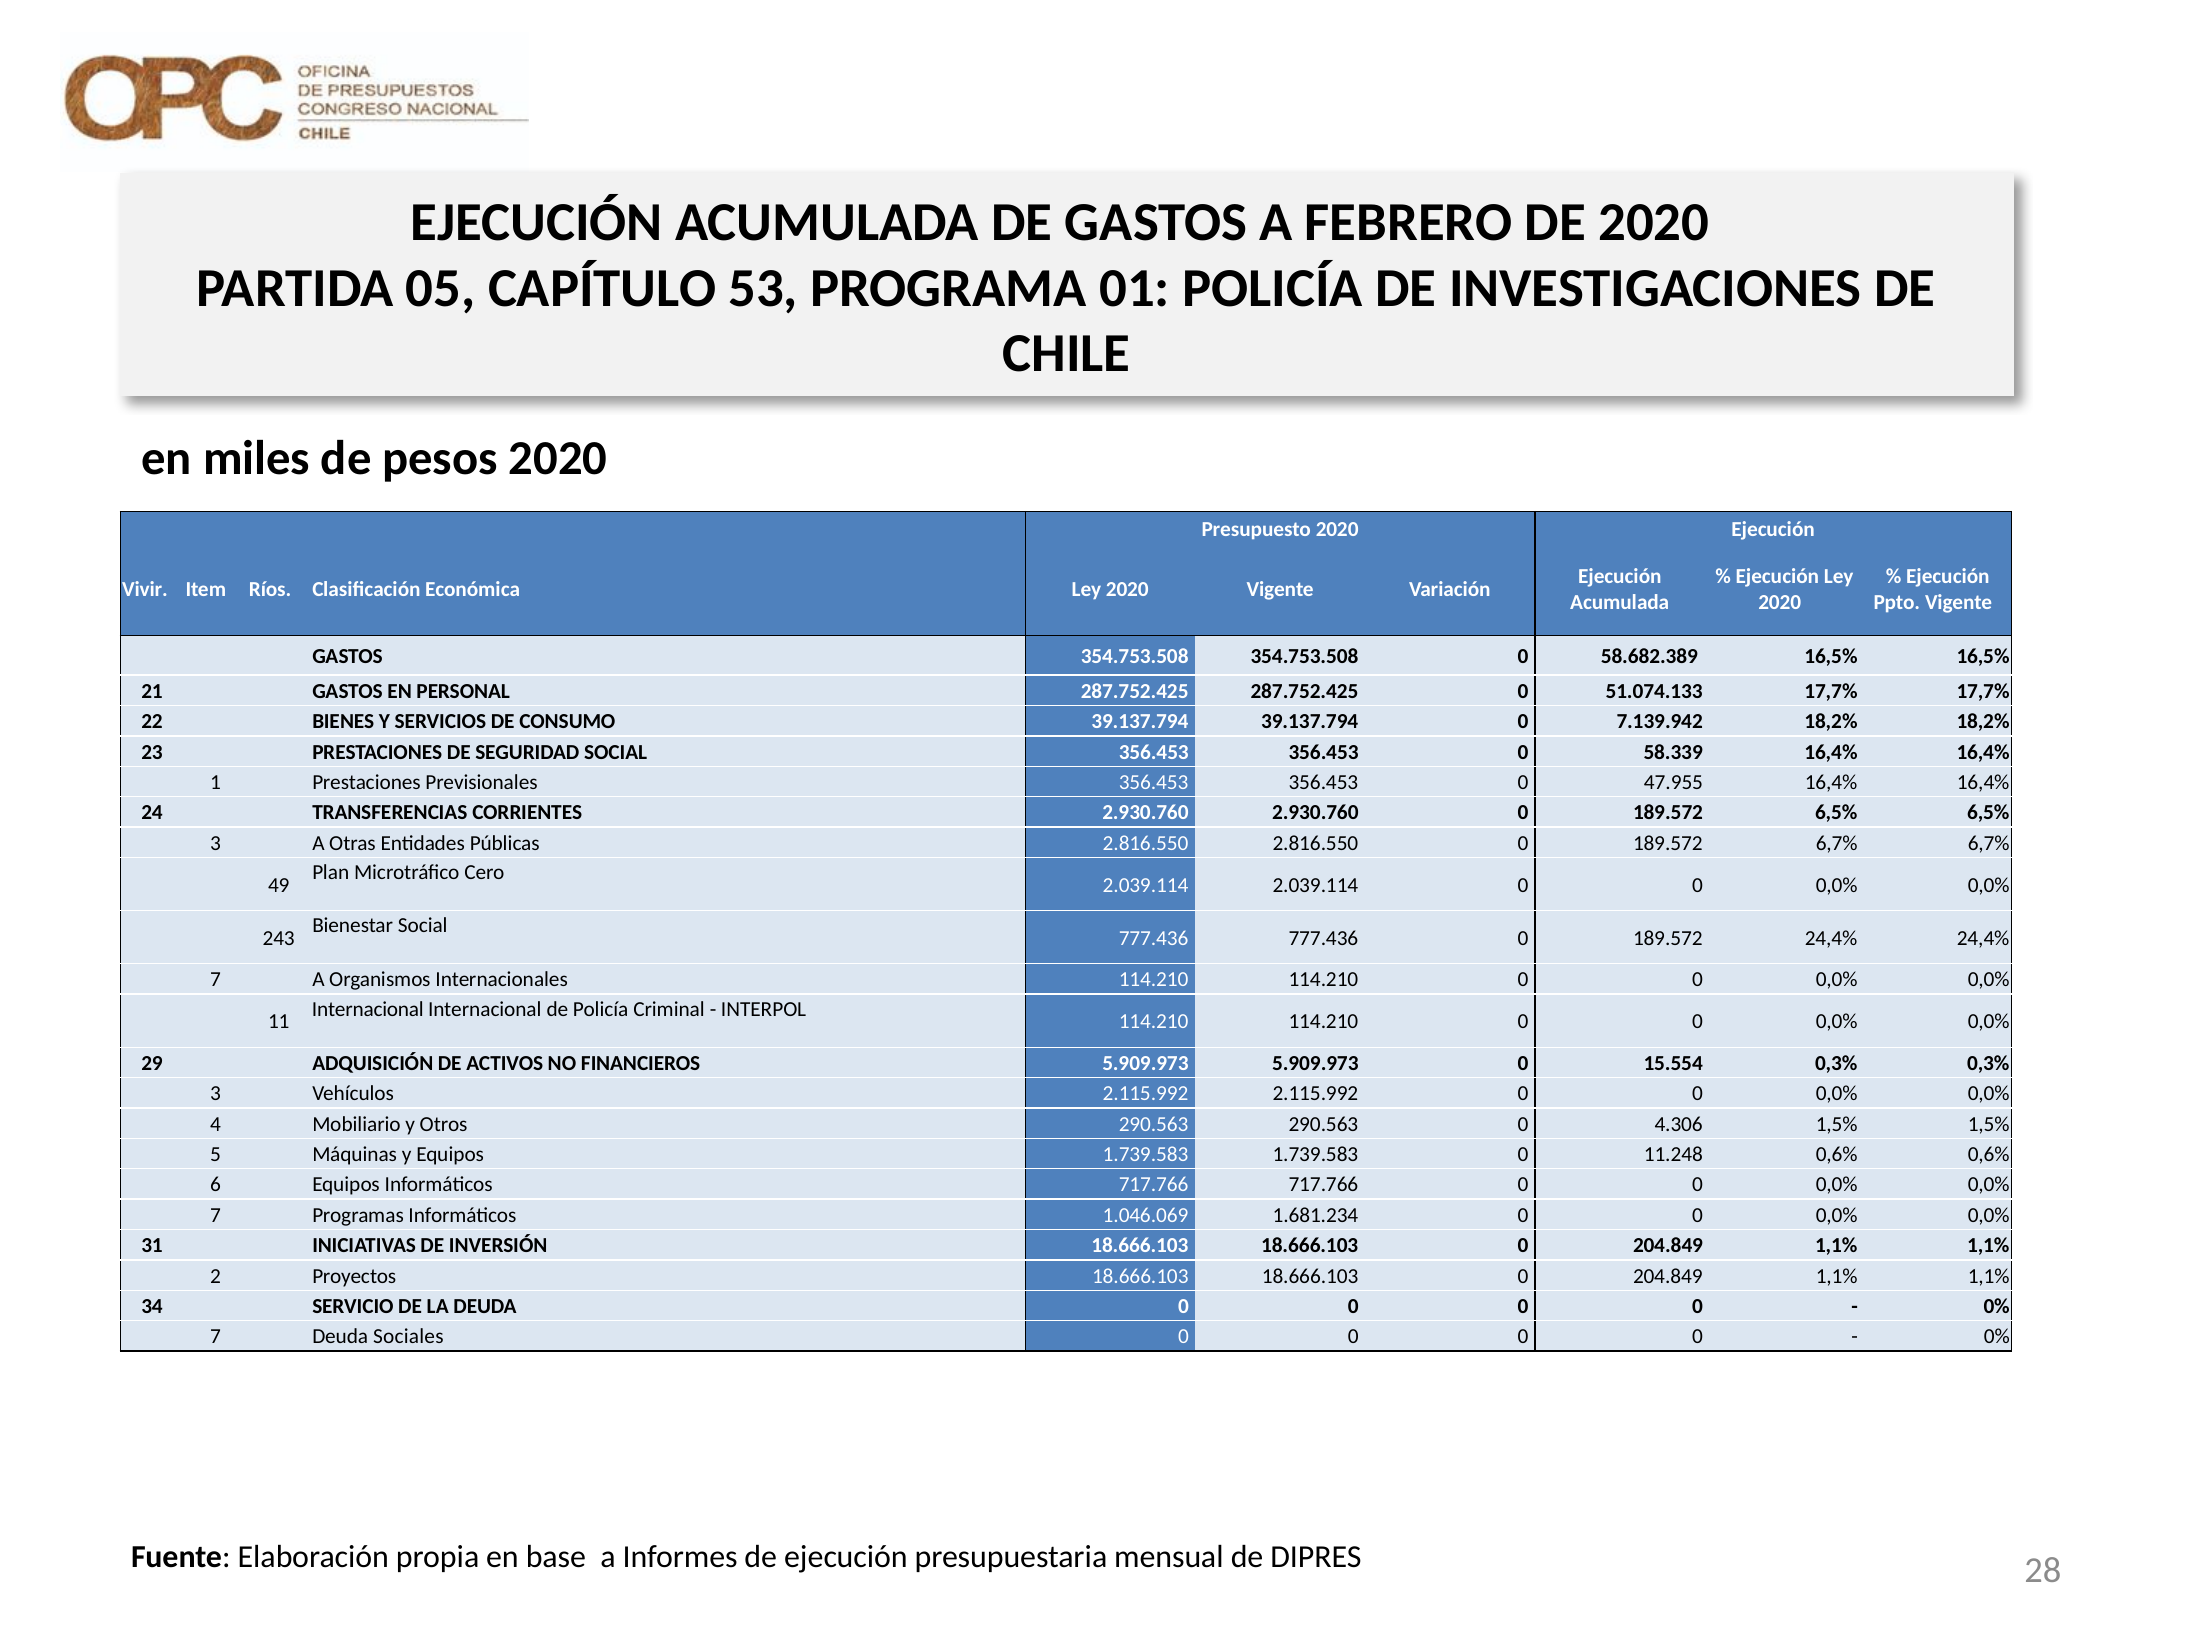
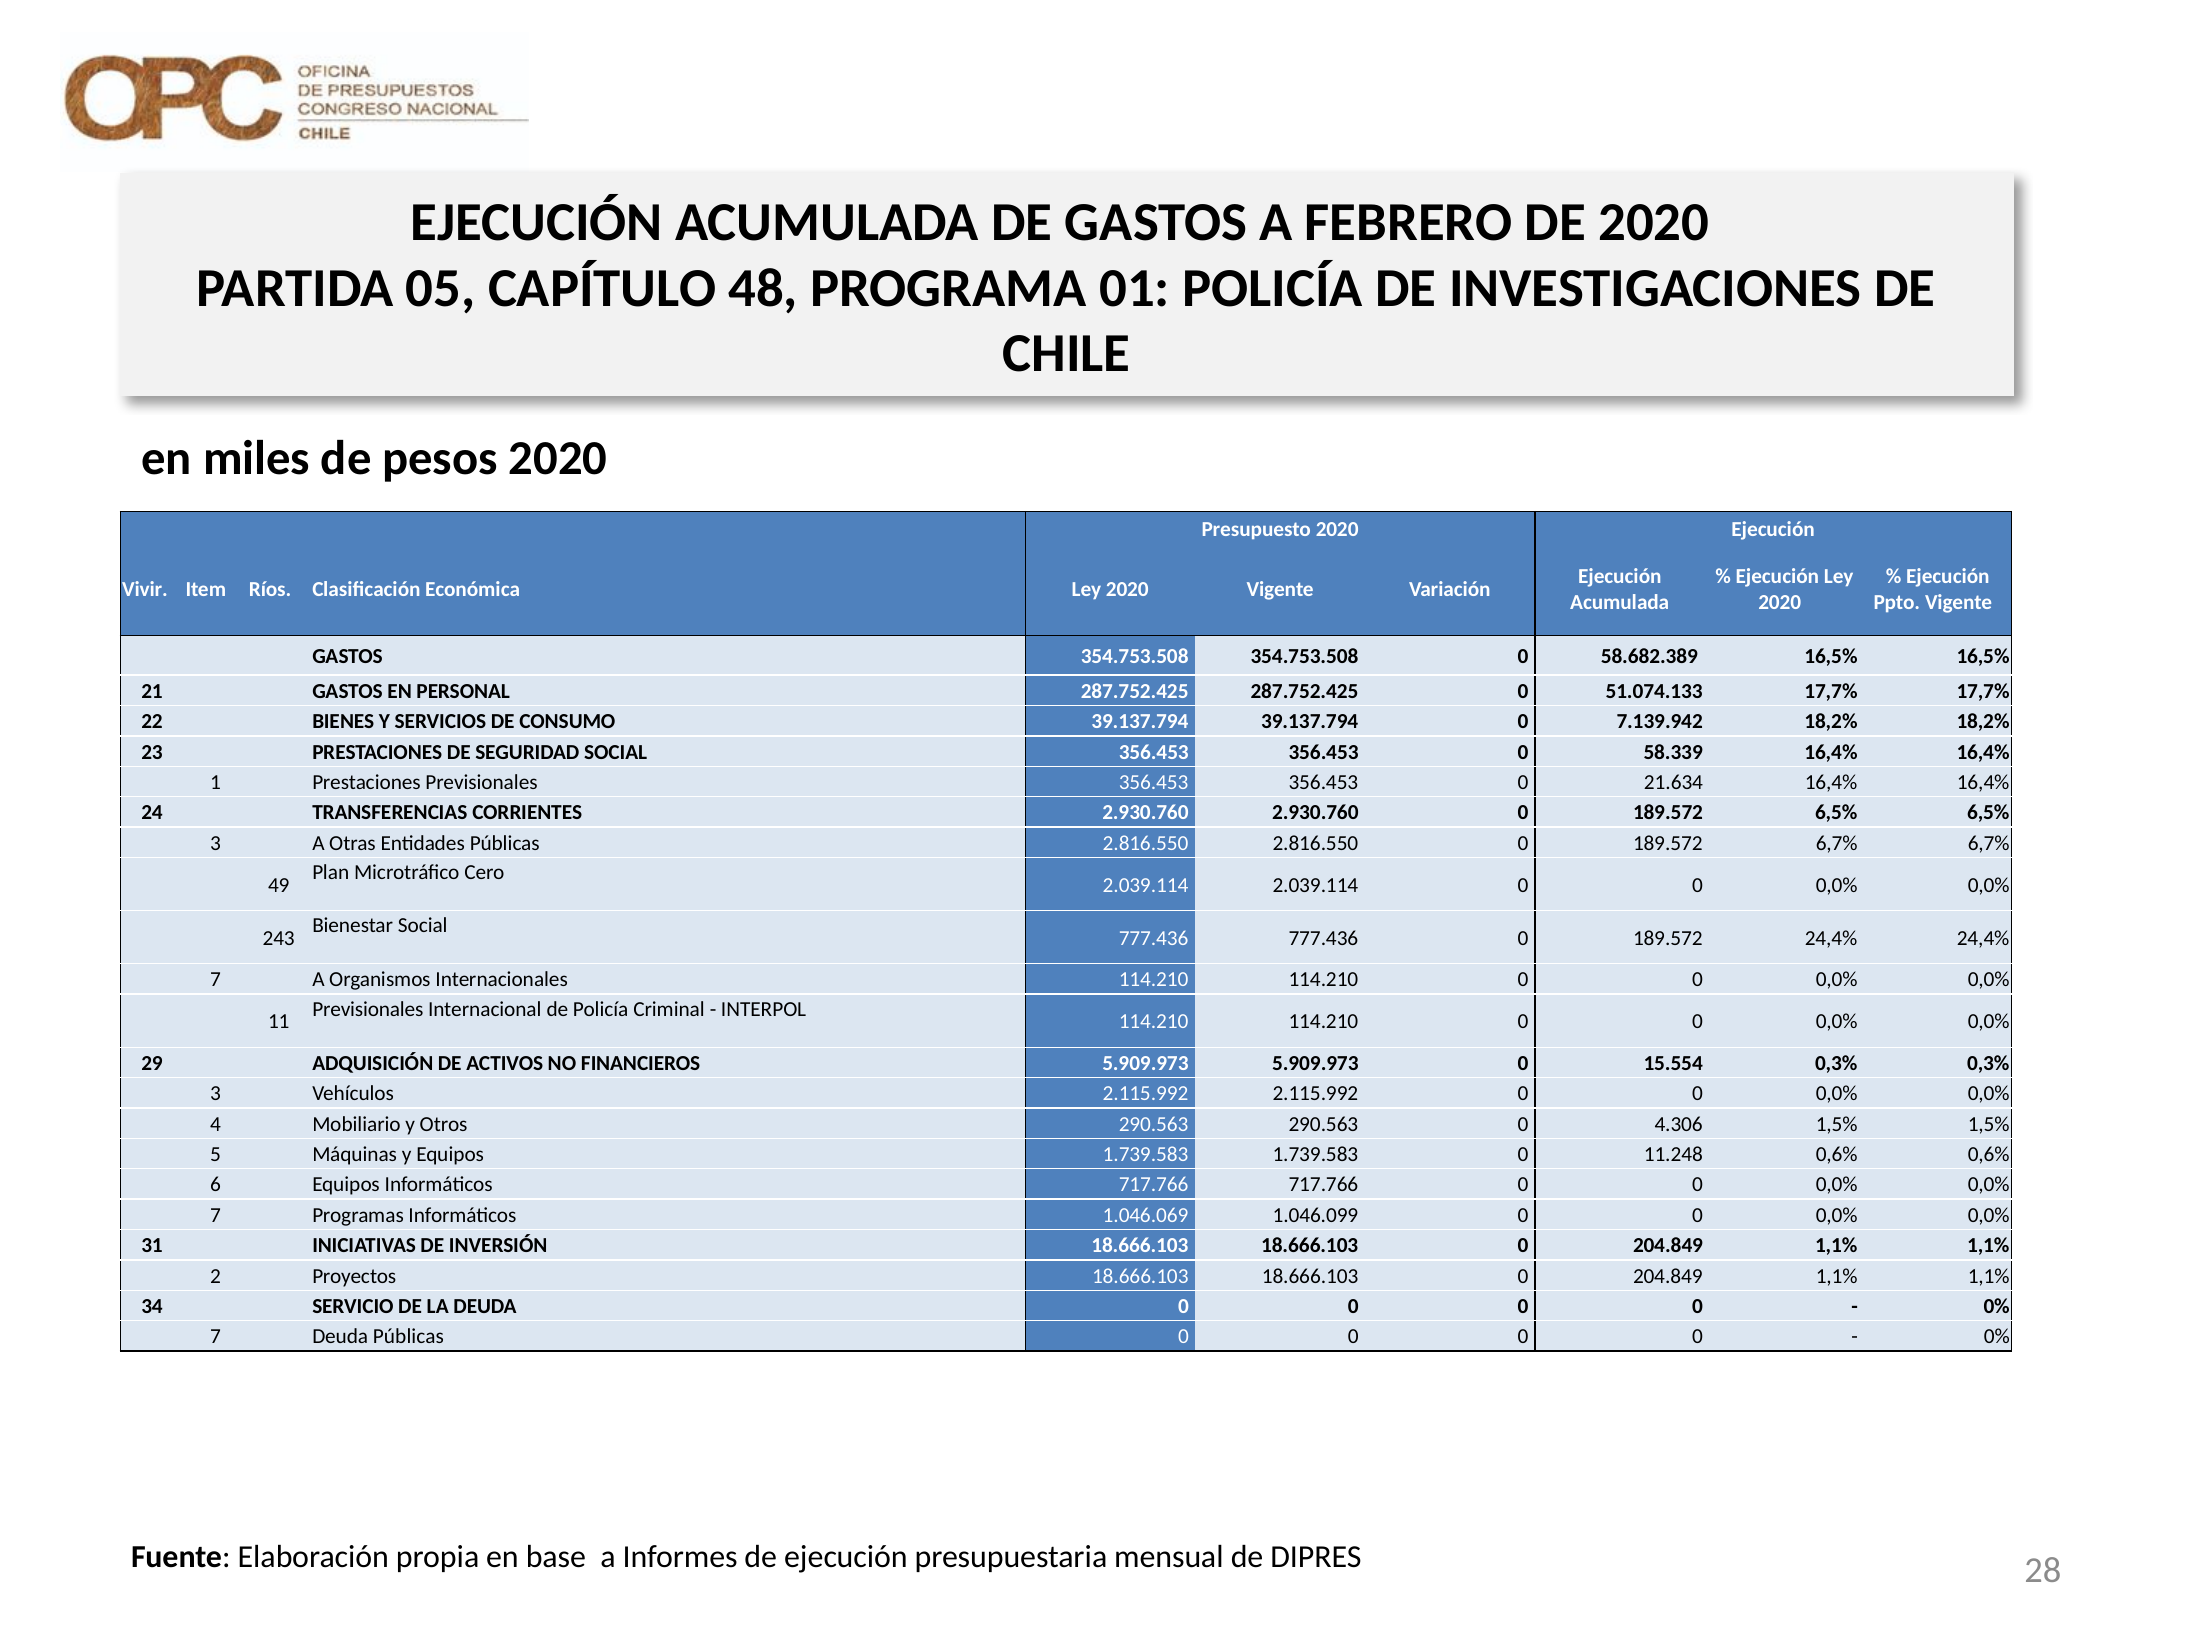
53: 53 -> 48 (763, 288)
47.955: 47.955 -> 21.634 (1674, 782)
Internacional: Internacional -> Previsionales (368, 1009)
1.681.234: 1.681.234 -> 1.046.099 (1315, 1215)
Deuda Sociales: Sociales -> Públicas (408, 1337)
